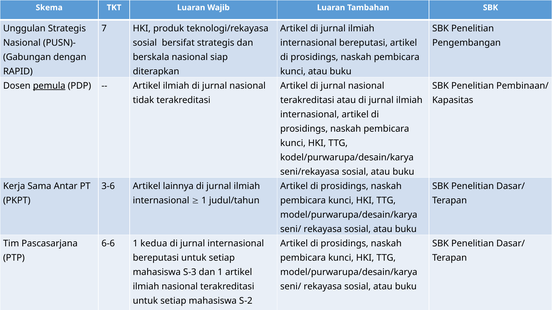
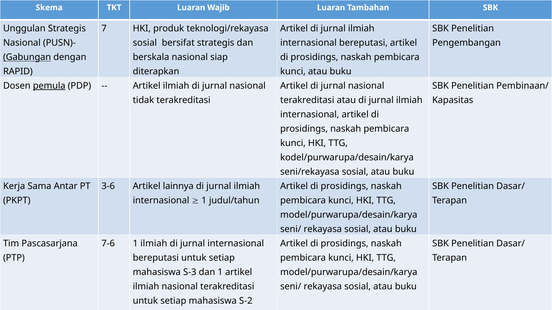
Gabungan underline: none -> present (27, 57)
6-6: 6-6 -> 7-6 (108, 244)
1 kedua: kedua -> ilmiah (154, 244)
